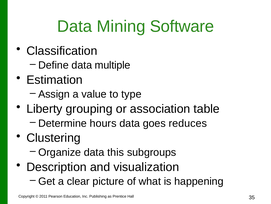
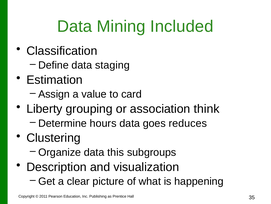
Software: Software -> Included (182, 26)
multiple: multiple -> staging (112, 65)
type: type -> card (131, 94)
table: table -> think (207, 109)
